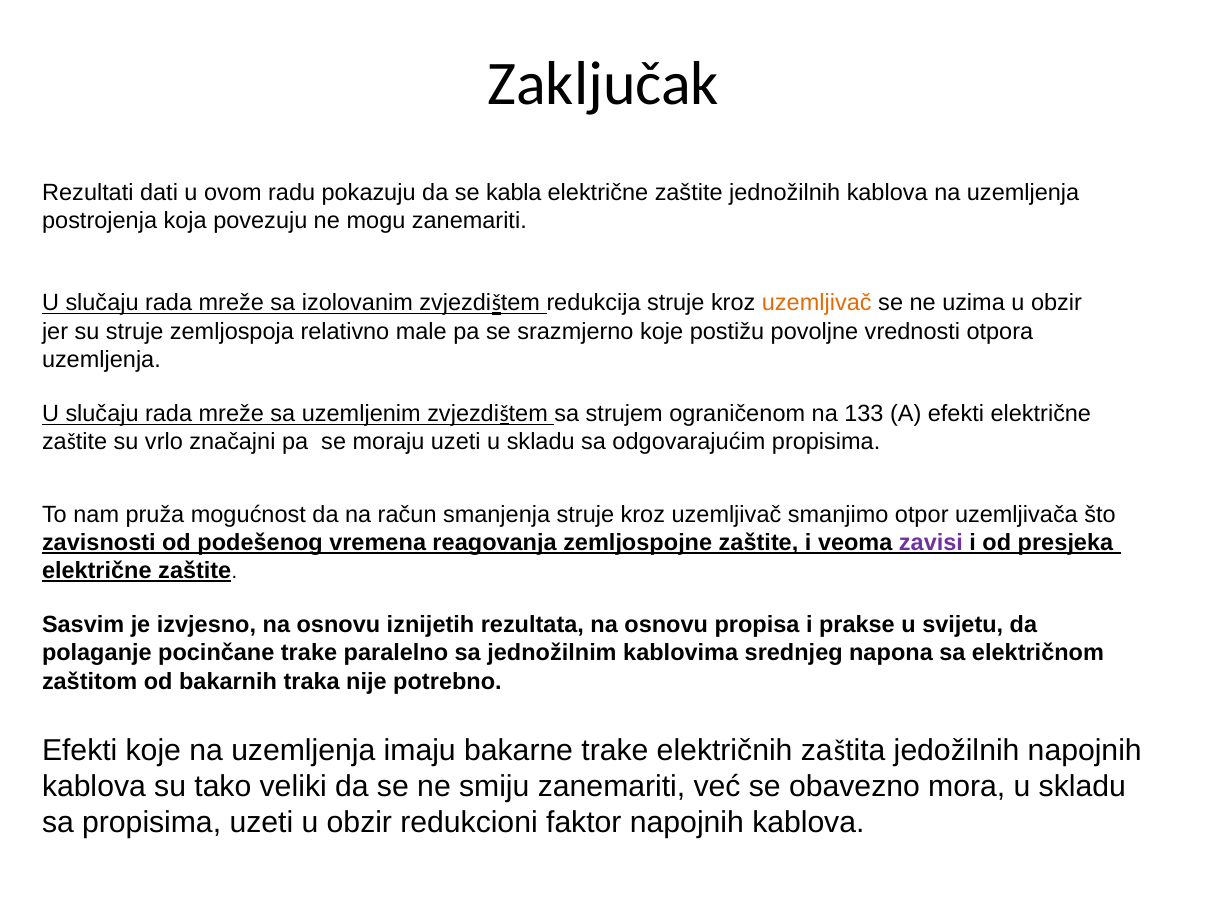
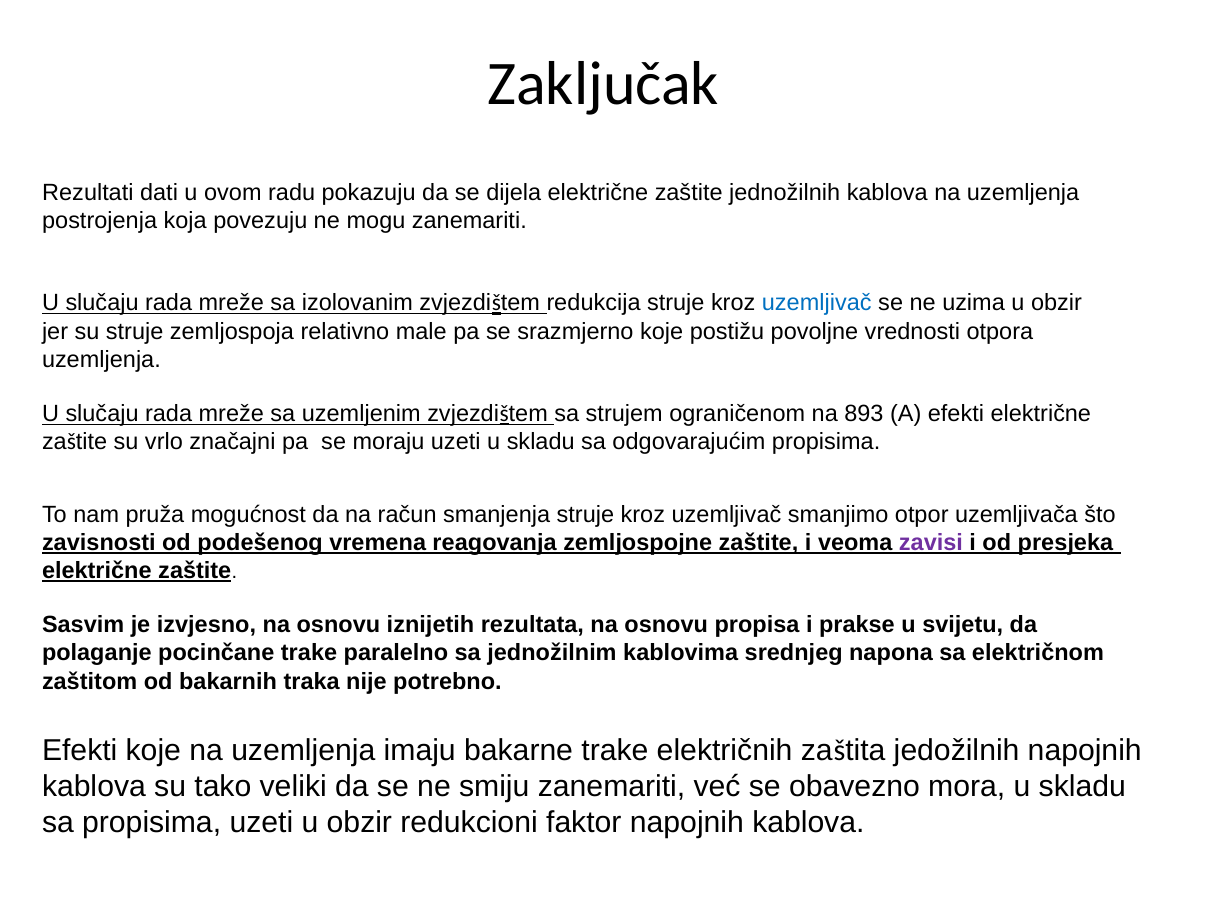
kabla: kabla -> dijela (514, 193)
uzemljivač colour: orange -> blue (817, 303)
133: 133 -> 893 (864, 414)
